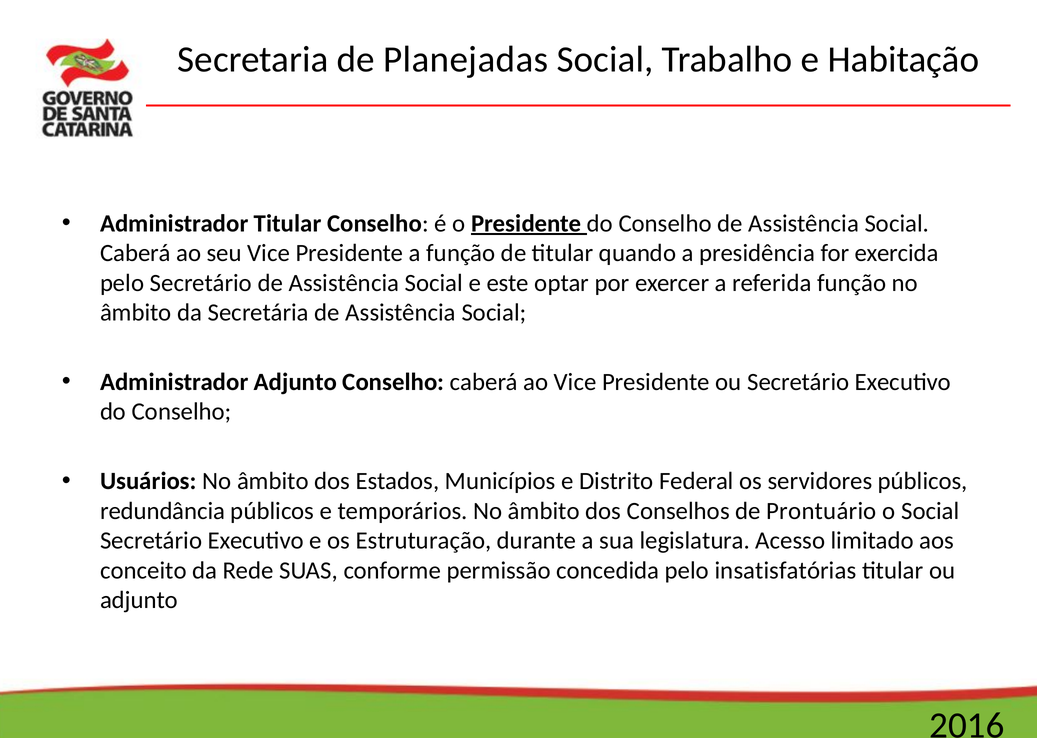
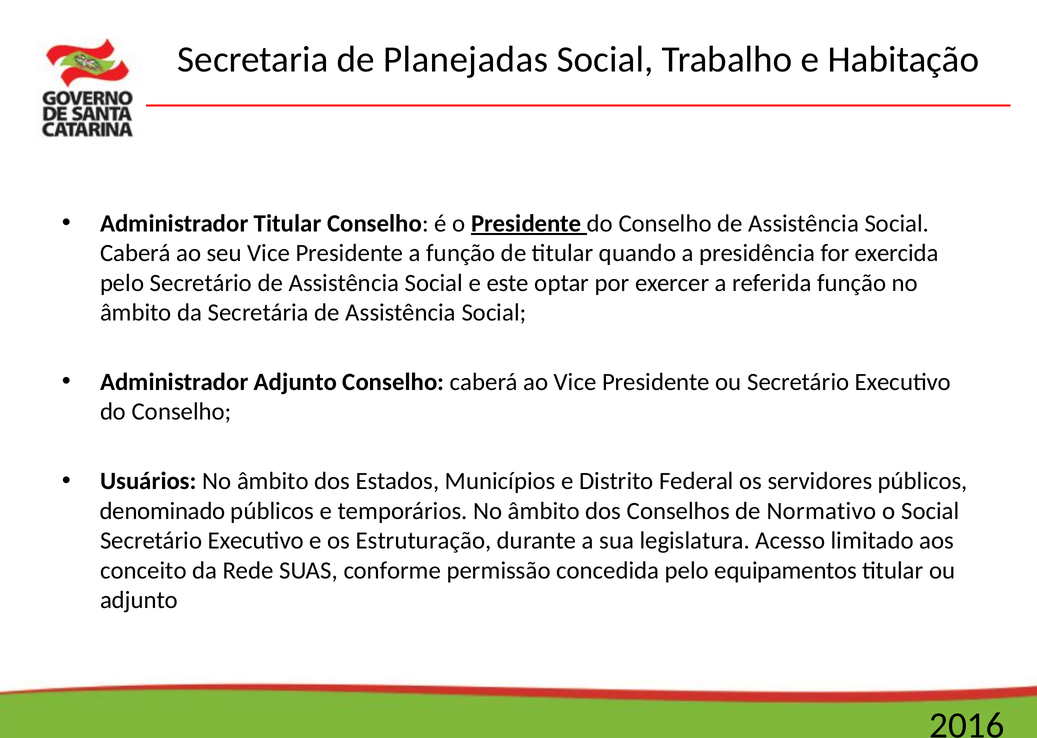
redundância: redundância -> denominado (163, 511)
Prontuário: Prontuário -> Normativo (821, 511)
insatisfatórias: insatisfatórias -> equipamentos (786, 571)
